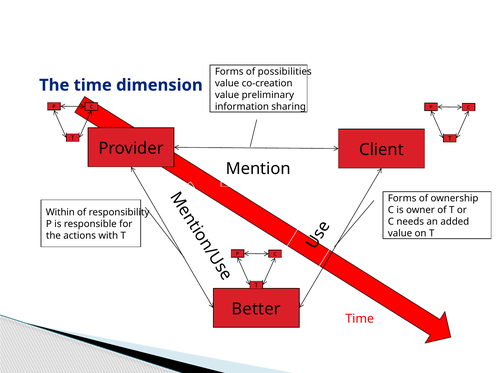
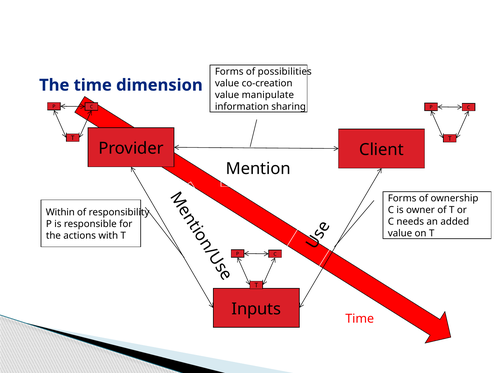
preliminary: preliminary -> manipulate (268, 95)
Better: Better -> Inputs (256, 309)
